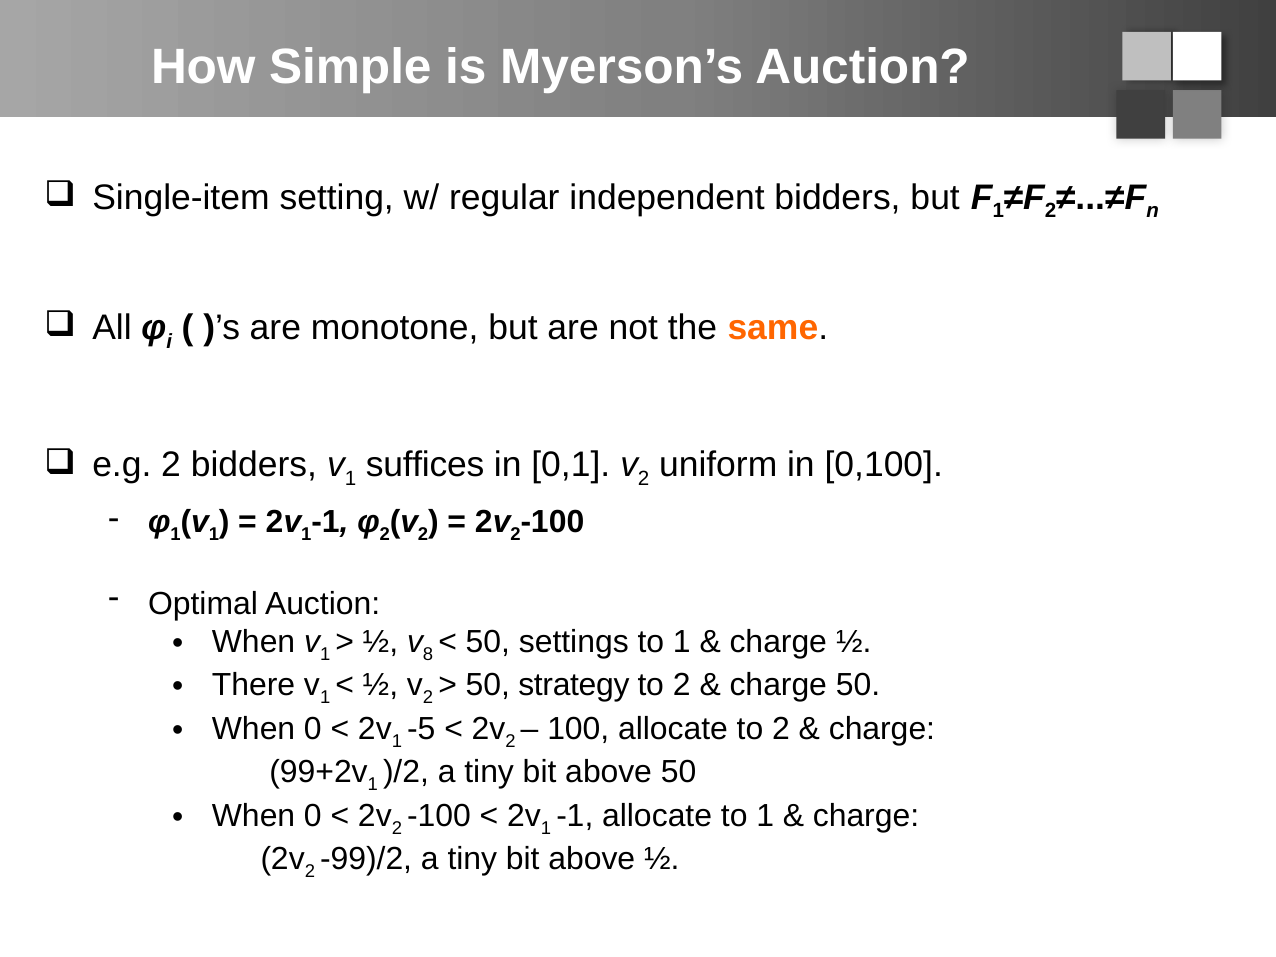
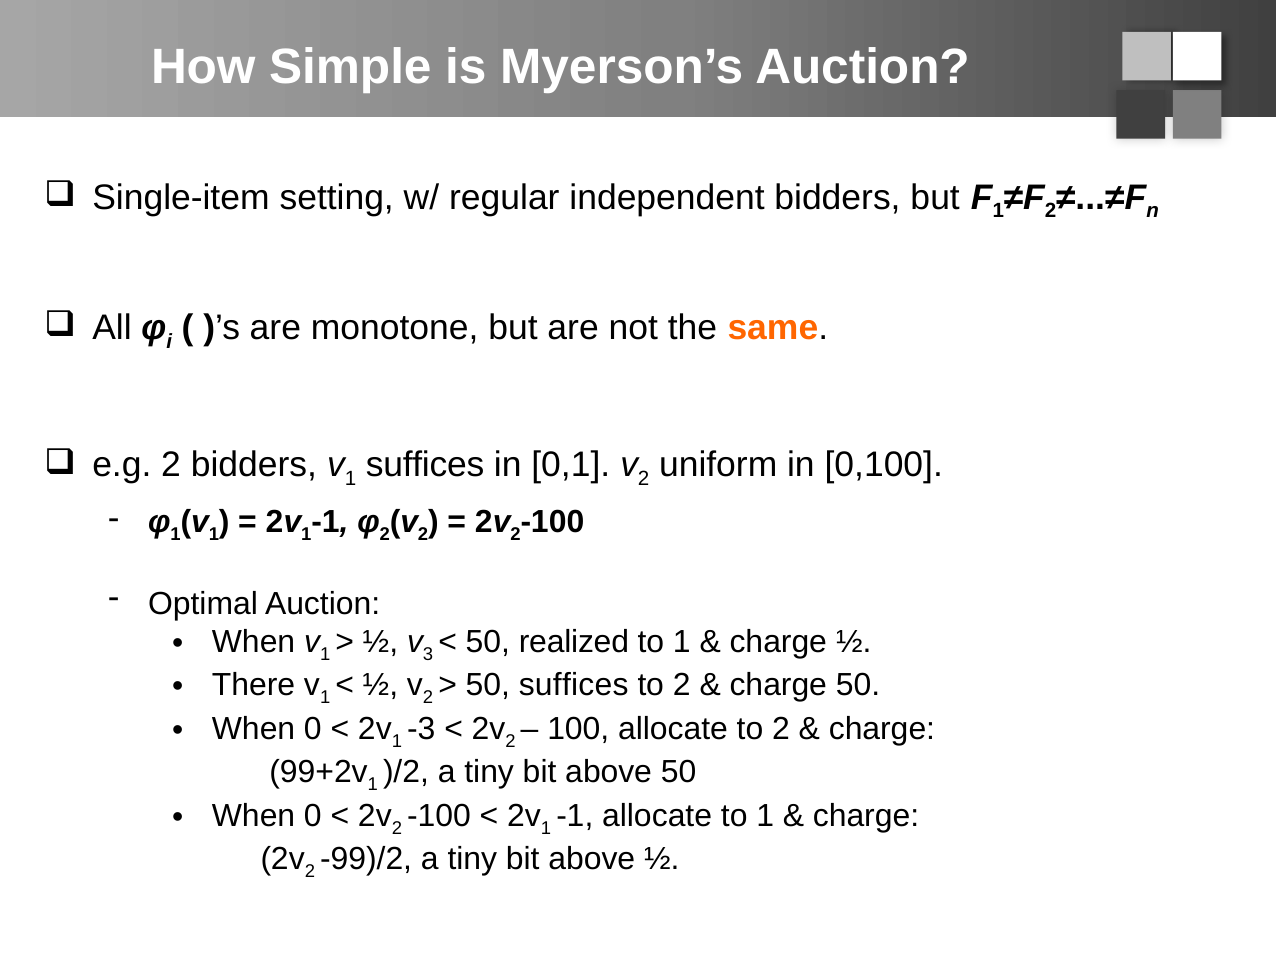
8: 8 -> 3 (428, 654)
settings: settings -> realized (574, 642)
50 strategy: strategy -> suffices (574, 685)
-5: -5 -> -3 (421, 729)
